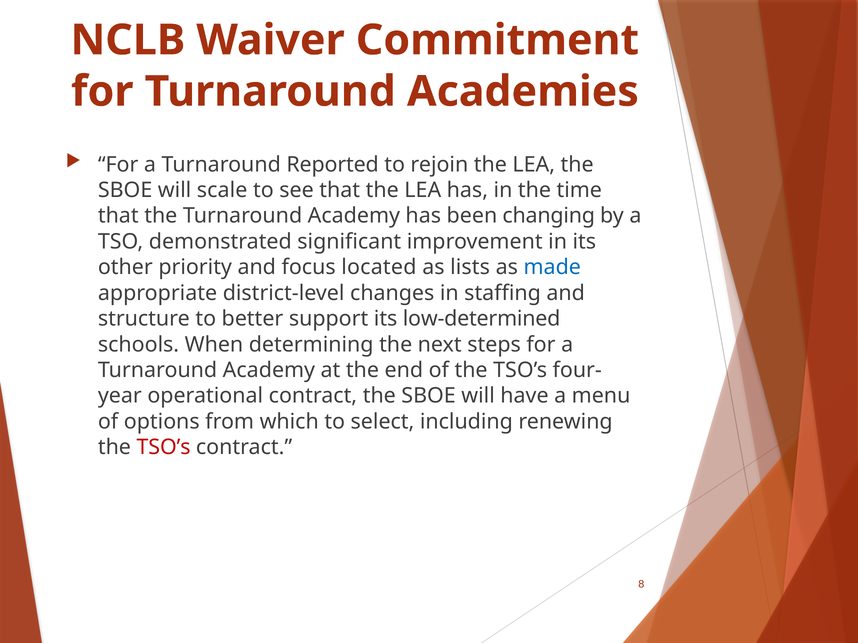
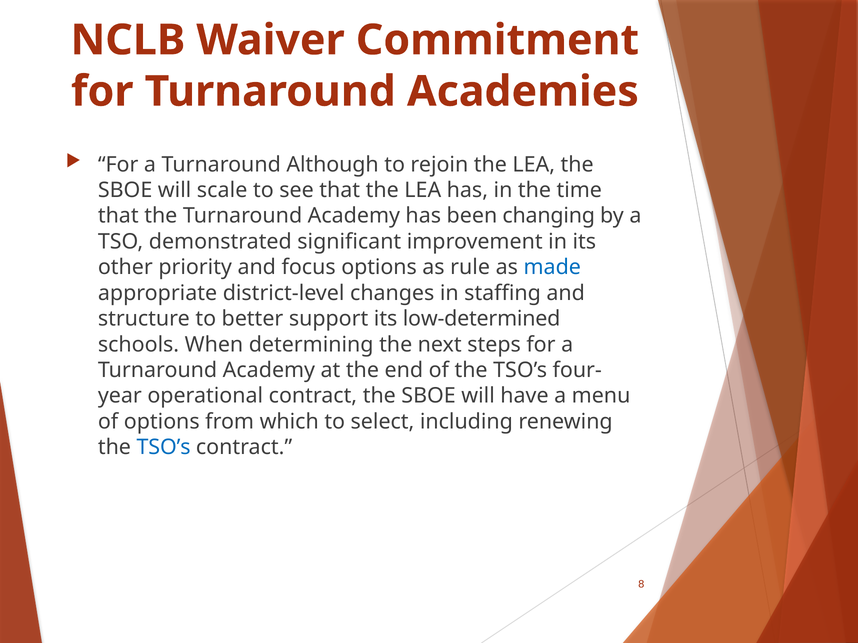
Reported: Reported -> Although (333, 165)
focus located: located -> options (379, 268)
lists: lists -> rule (470, 268)
TSO’s colour: red -> blue (164, 448)
